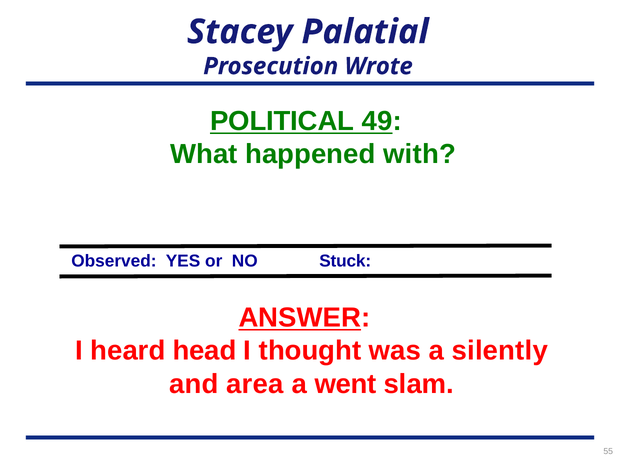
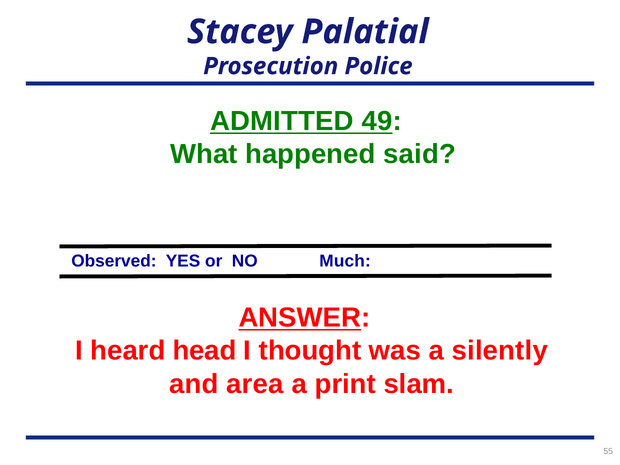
Wrote: Wrote -> Police (379, 66)
POLITICAL: POLITICAL -> ADMITTED (282, 121)
with: with -> said (420, 154)
Stuck: Stuck -> Much (345, 261)
went: went -> print (345, 384)
